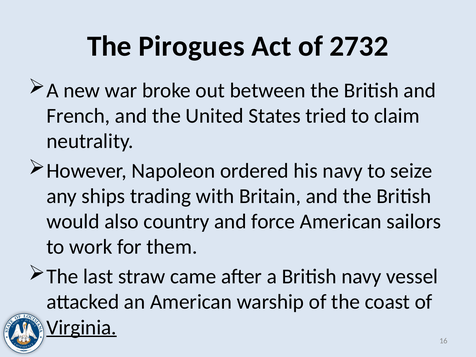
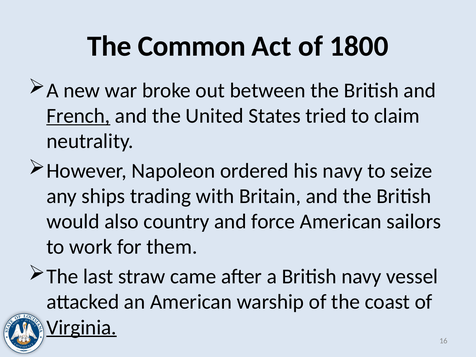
Pirogues: Pirogues -> Common (192, 46)
2732: 2732 -> 1800 (359, 46)
French underline: none -> present (78, 116)
